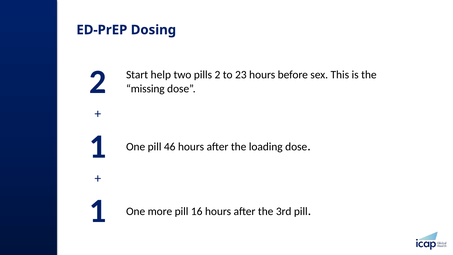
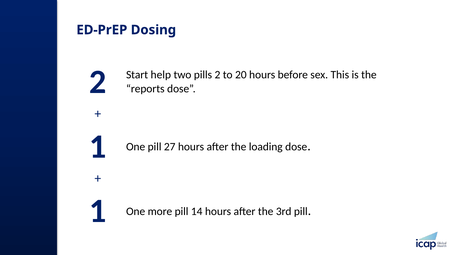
23: 23 -> 20 (241, 75)
missing: missing -> reports (145, 89)
46: 46 -> 27 (170, 147)
16: 16 -> 14 (197, 211)
